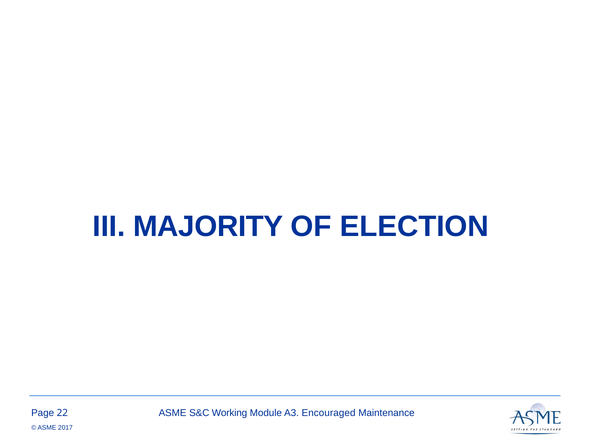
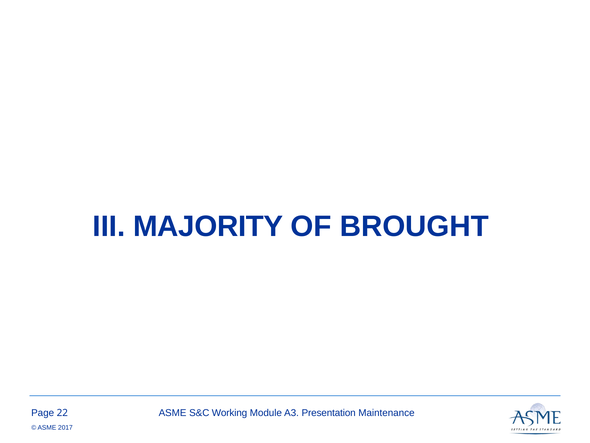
ELECTION: ELECTION -> BROUGHT (414, 226)
Encouraged: Encouraged -> Presentation (329, 412)
